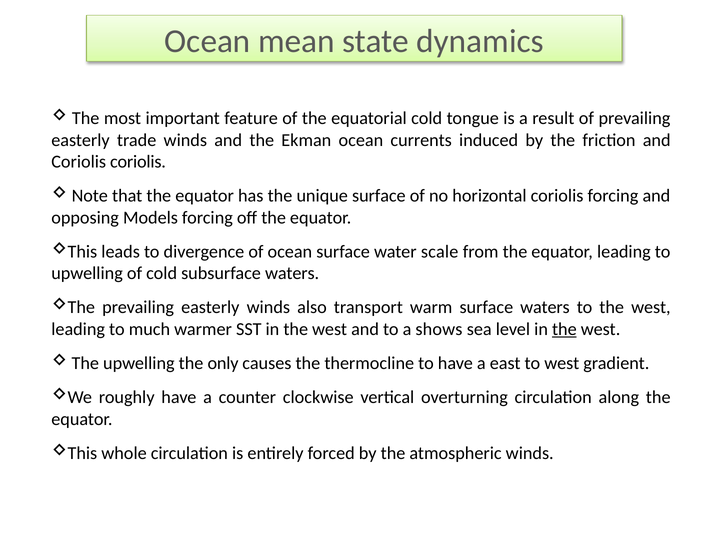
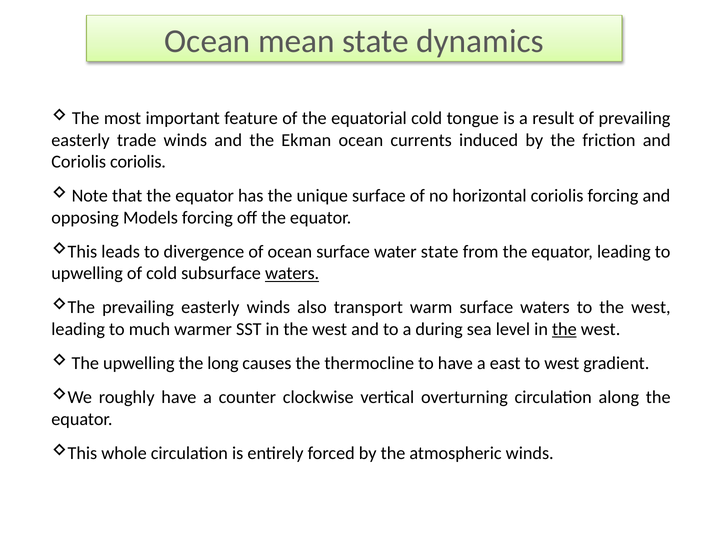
water scale: scale -> state (440, 252)
waters underline: none -> present (292, 273)
shows: shows -> during (439, 329)
only: only -> long (223, 363)
